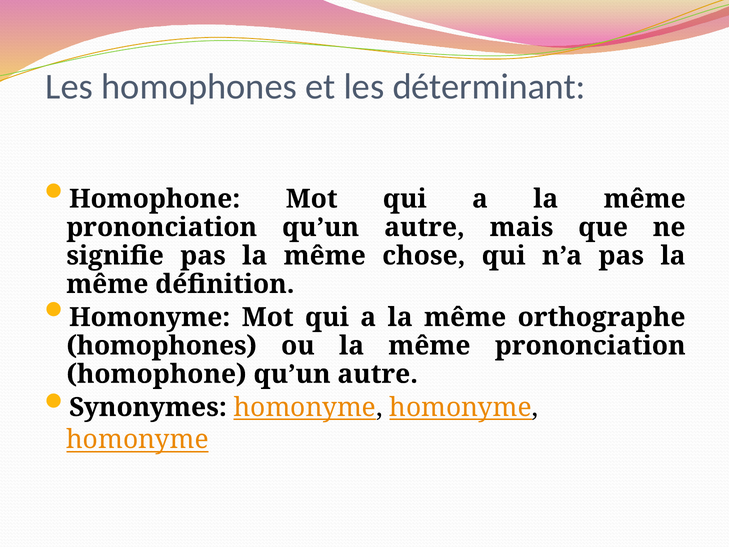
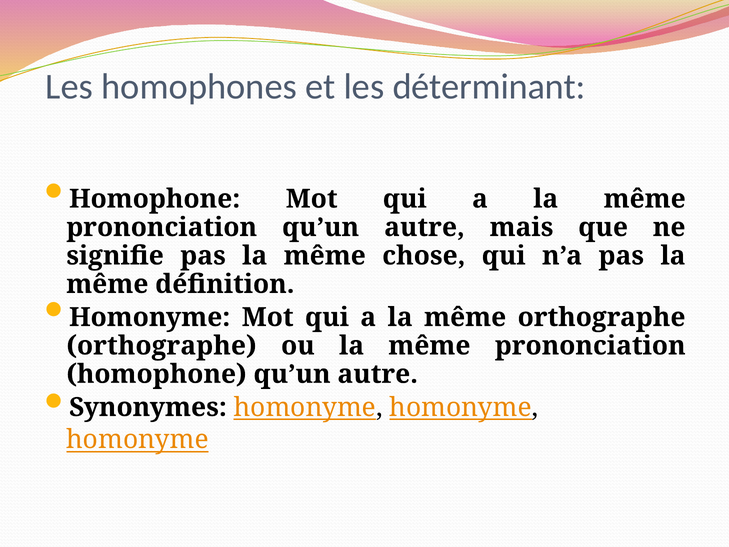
homophones: homophones -> orthographe (161, 346)
